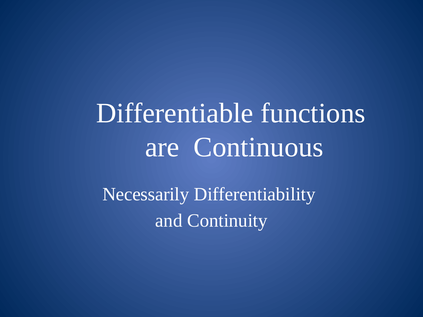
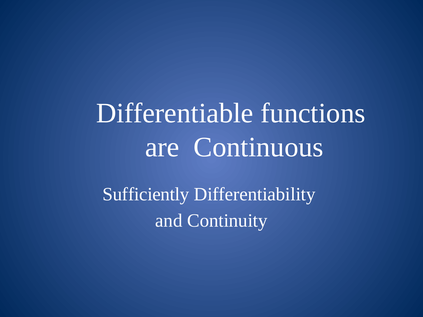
Necessarily: Necessarily -> Sufficiently (146, 194)
